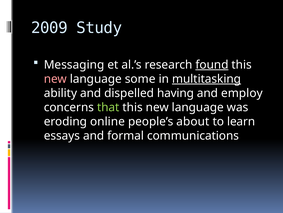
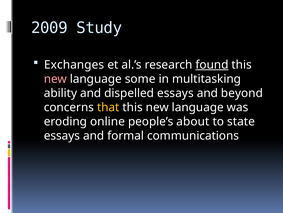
Messaging: Messaging -> Exchanges (74, 64)
multitasking underline: present -> none (207, 79)
dispelled having: having -> essays (175, 93)
employ: employ -> beyond (242, 93)
that colour: light green -> yellow (108, 107)
learn: learn -> state (241, 121)
